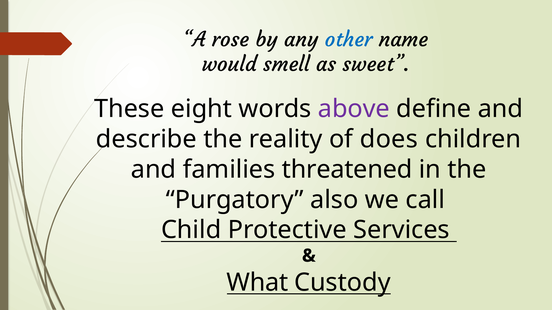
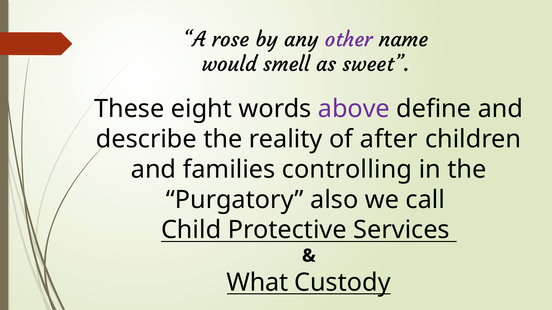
other colour: blue -> purple (349, 40)
does: does -> after (389, 139)
threatened: threatened -> controlling (347, 170)
